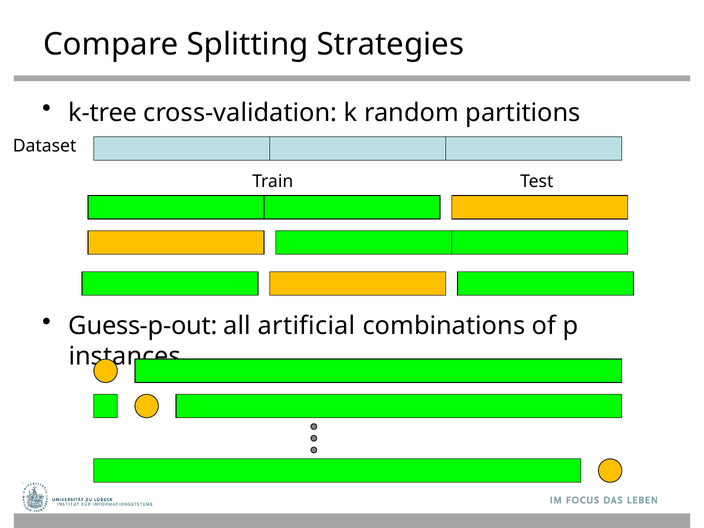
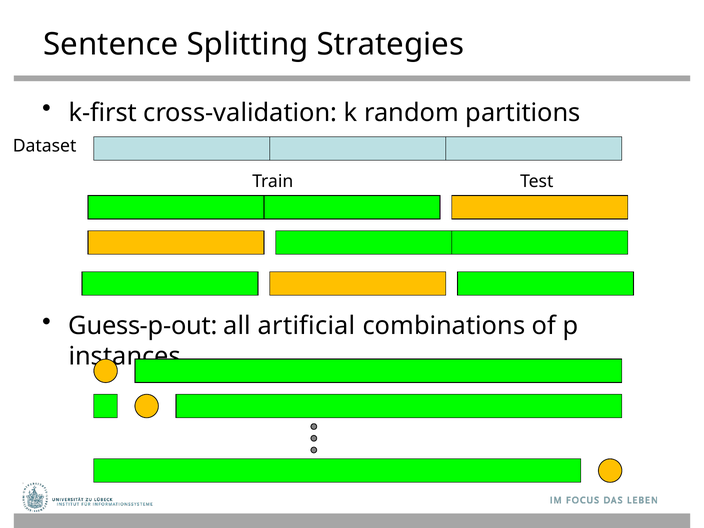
Compare: Compare -> Sentence (111, 45)
k-tree: k-tree -> k-first (103, 113)
